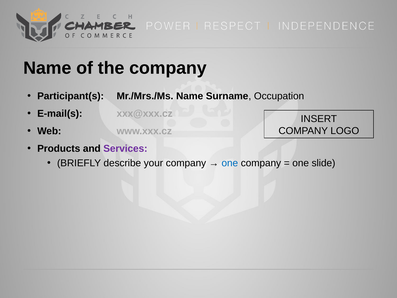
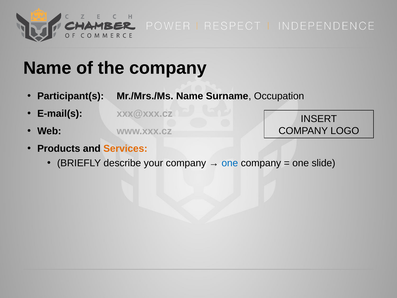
Services colour: purple -> orange (125, 148)
